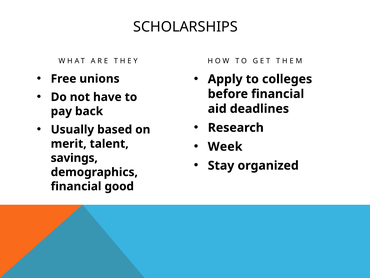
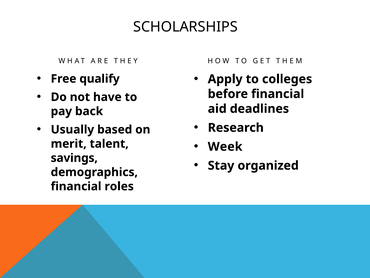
unions: unions -> qualify (100, 79)
good: good -> roles (119, 186)
